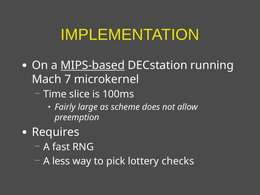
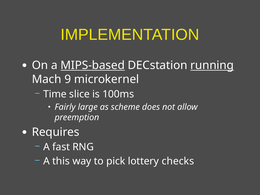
running underline: none -> present (212, 65)
7: 7 -> 9 (68, 79)
less: less -> this (61, 161)
